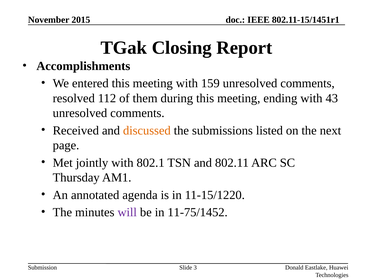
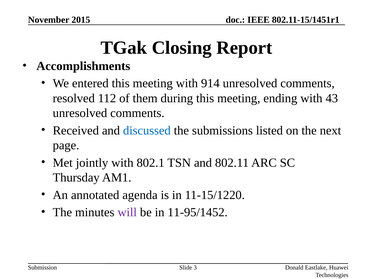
159: 159 -> 914 (210, 84)
discussed colour: orange -> blue (147, 131)
11-75/1452: 11-75/1452 -> 11-95/1452 (198, 213)
